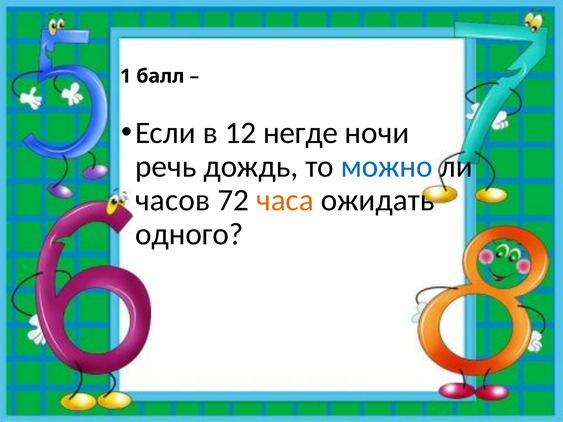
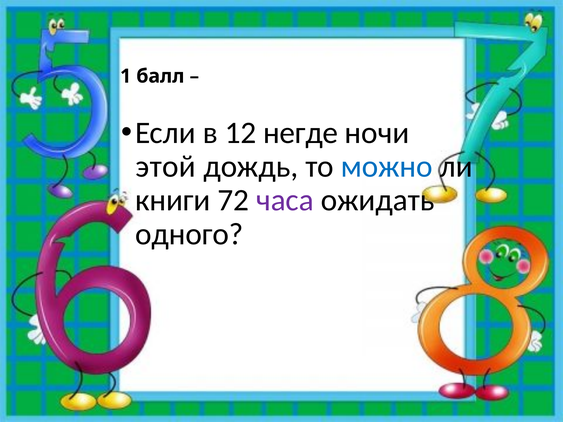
речь: речь -> этой (166, 167)
часов: часов -> книги (173, 200)
часа colour: orange -> purple (285, 200)
